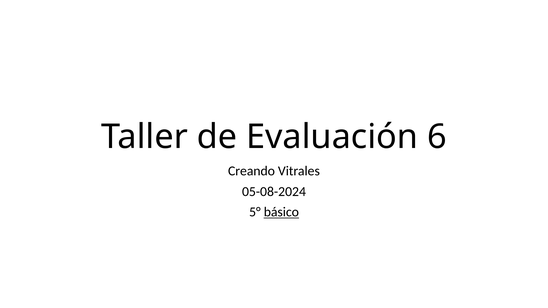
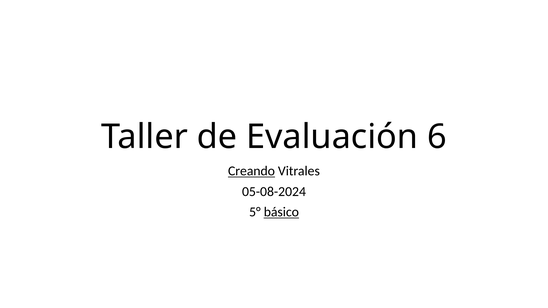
Creando underline: none -> present (251, 171)
